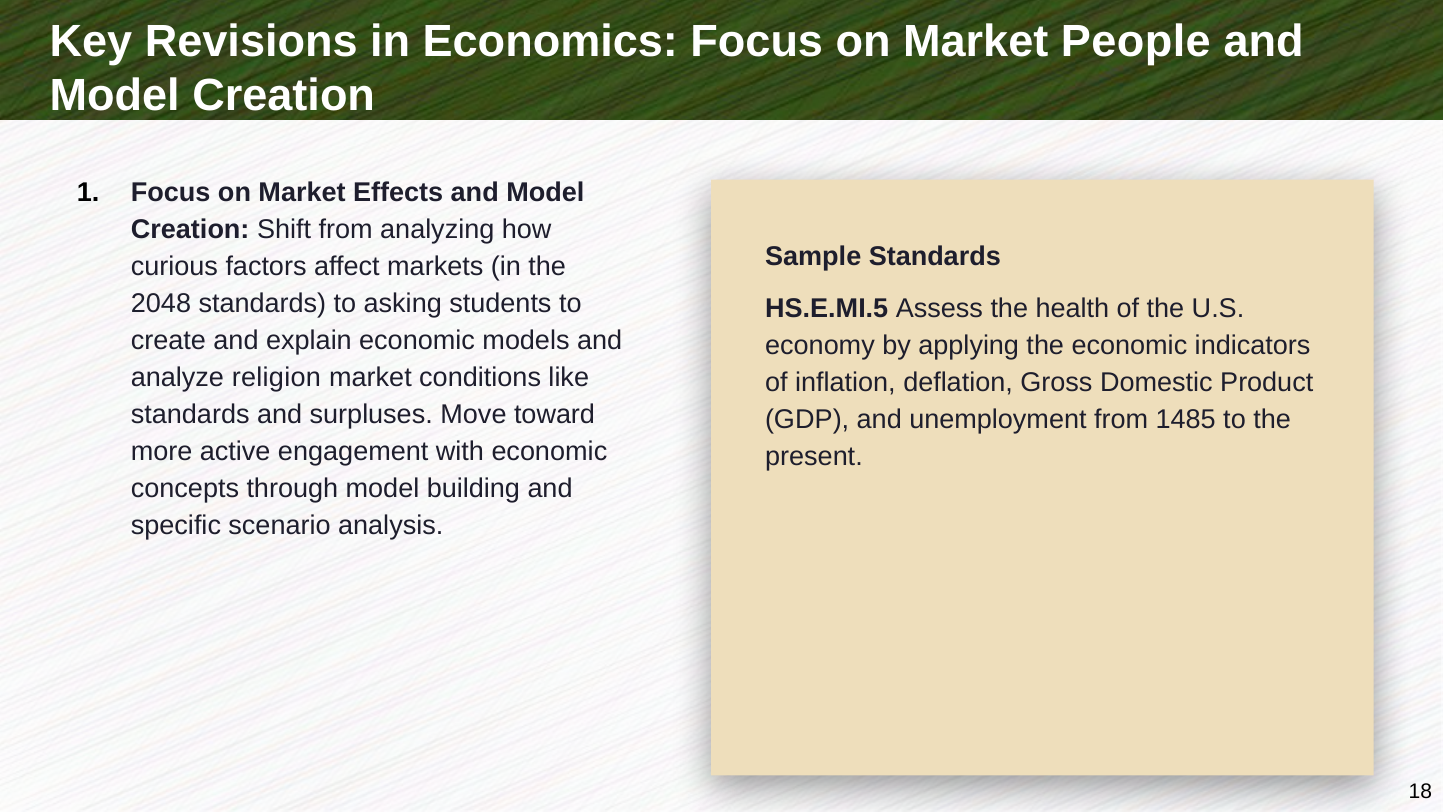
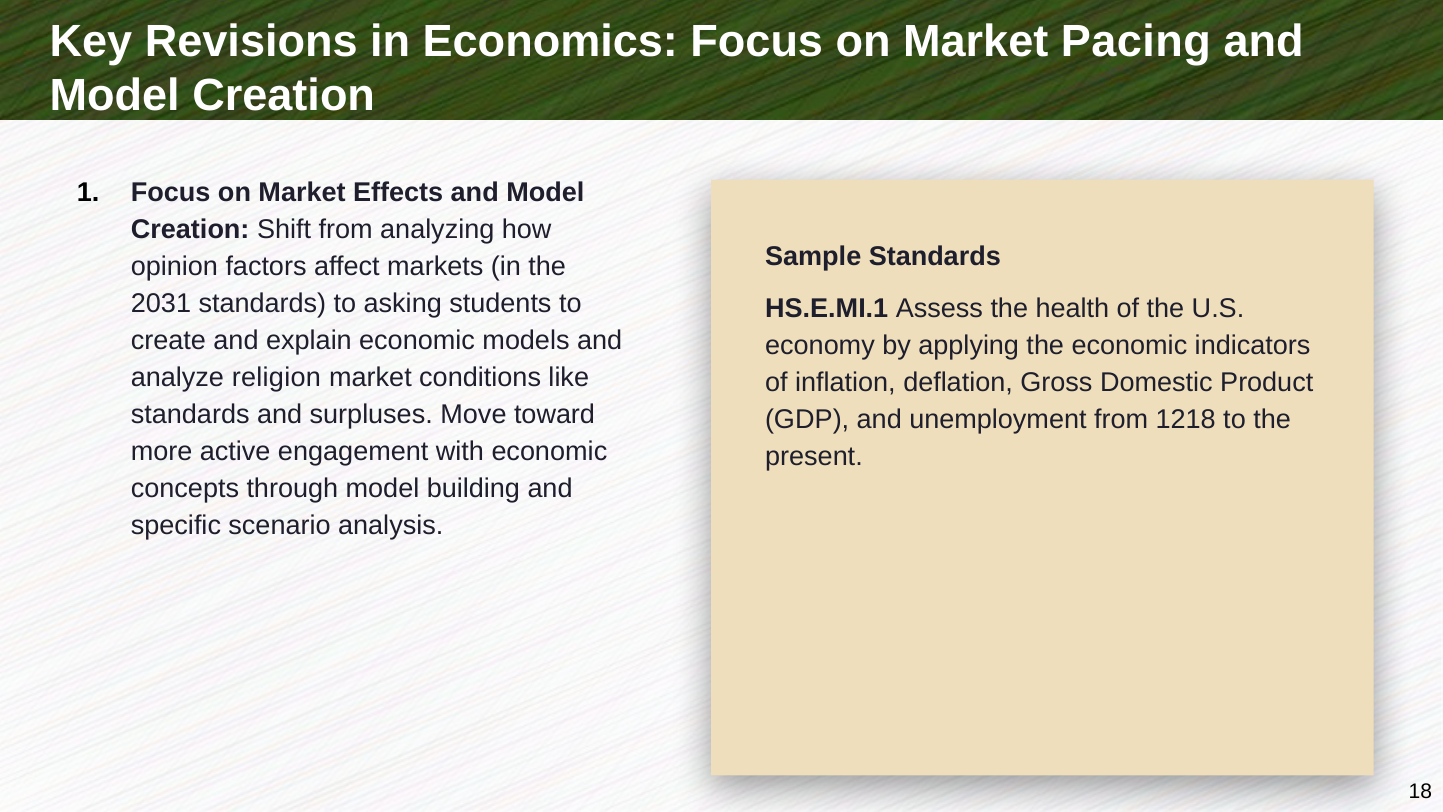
People: People -> Pacing (1136, 42)
curious: curious -> opinion (174, 267)
2048: 2048 -> 2031 (161, 304)
HS.E.MI.5: HS.E.MI.5 -> HS.E.MI.1 (827, 308)
1485: 1485 -> 1218 (1186, 419)
